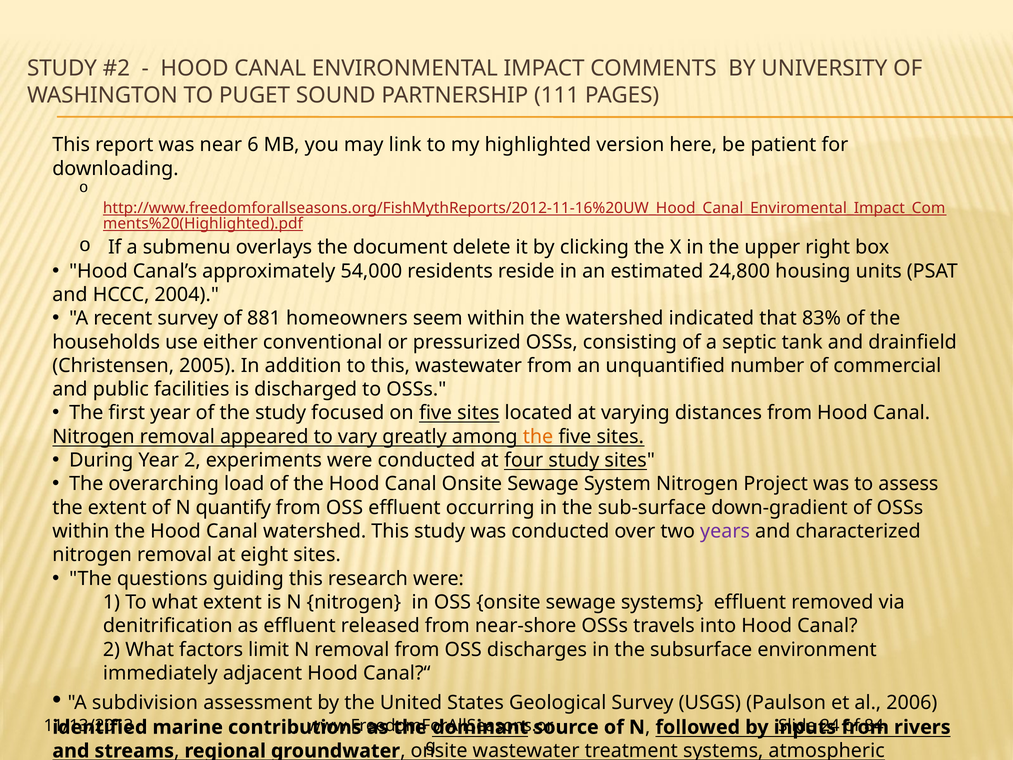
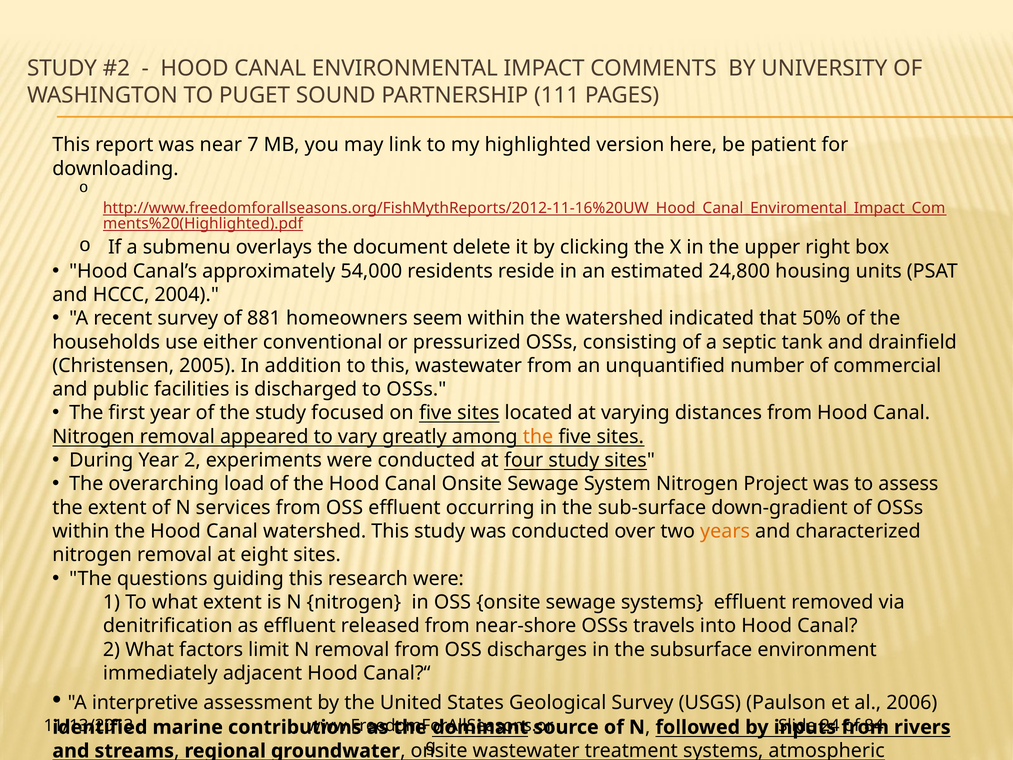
6: 6 -> 7 (253, 145)
83%: 83% -> 50% (821, 318)
quantify: quantify -> services (233, 507)
years colour: purple -> orange (725, 531)
subdivision: subdivision -> interpretive (145, 702)
